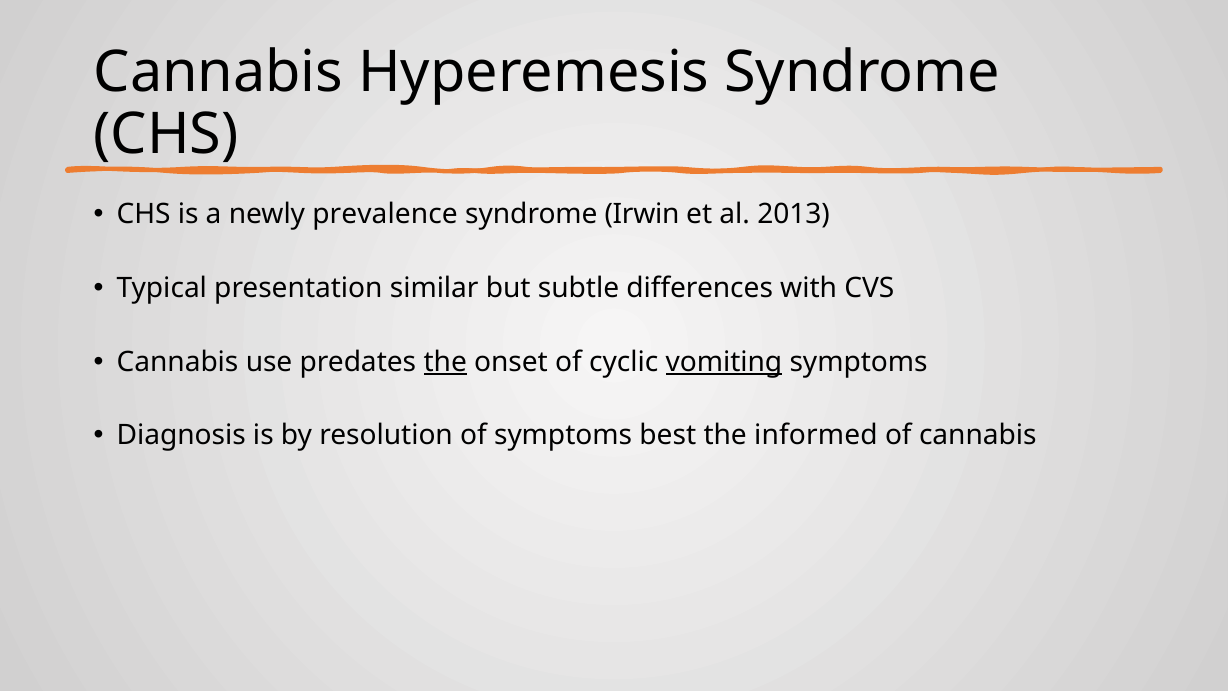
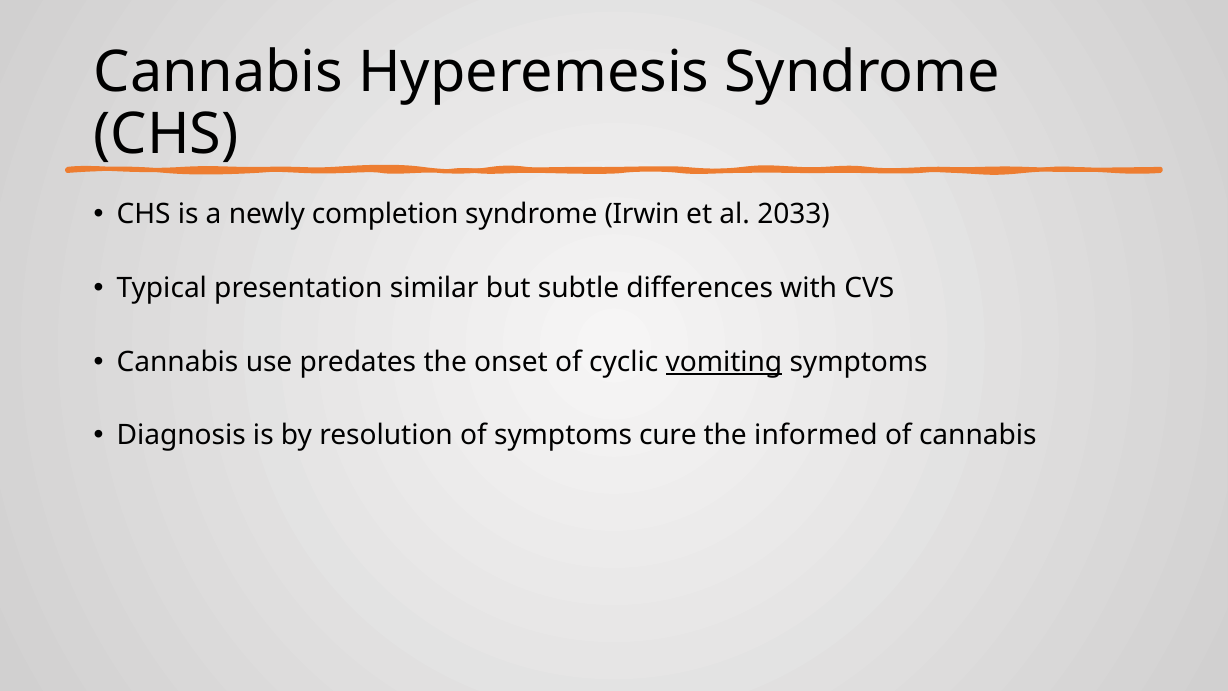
prevalence: prevalence -> completion (385, 214)
2013: 2013 -> 2033 (794, 214)
the underline: present -> none (445, 362)
best: best -> cure (668, 436)
